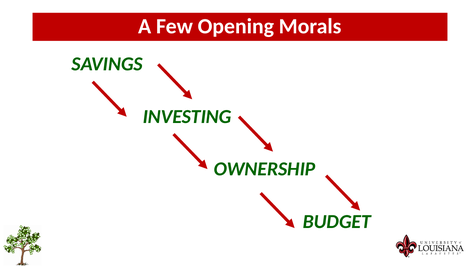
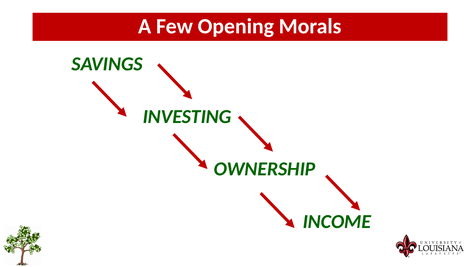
BUDGET: BUDGET -> INCOME (337, 221)
